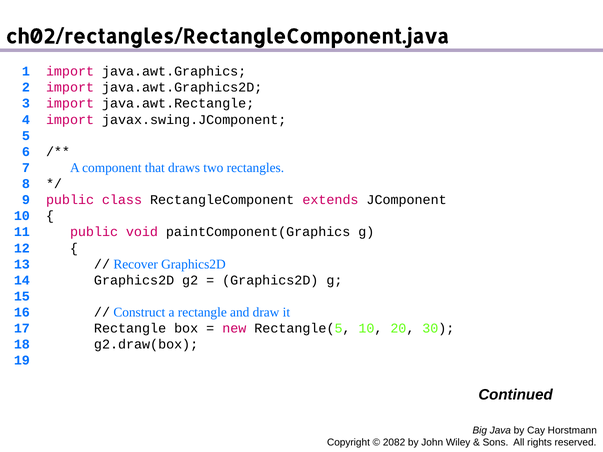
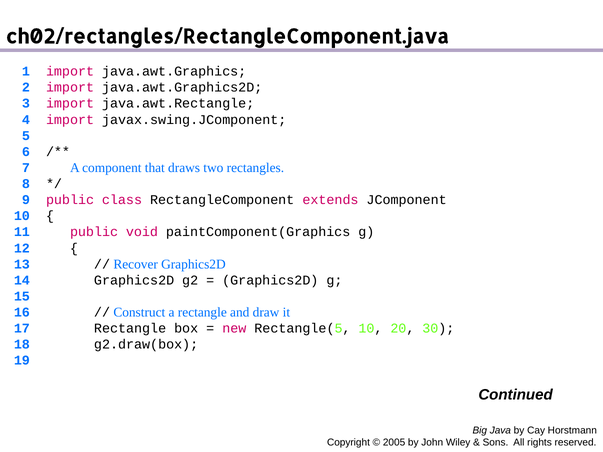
2082: 2082 -> 2005 (394, 443)
